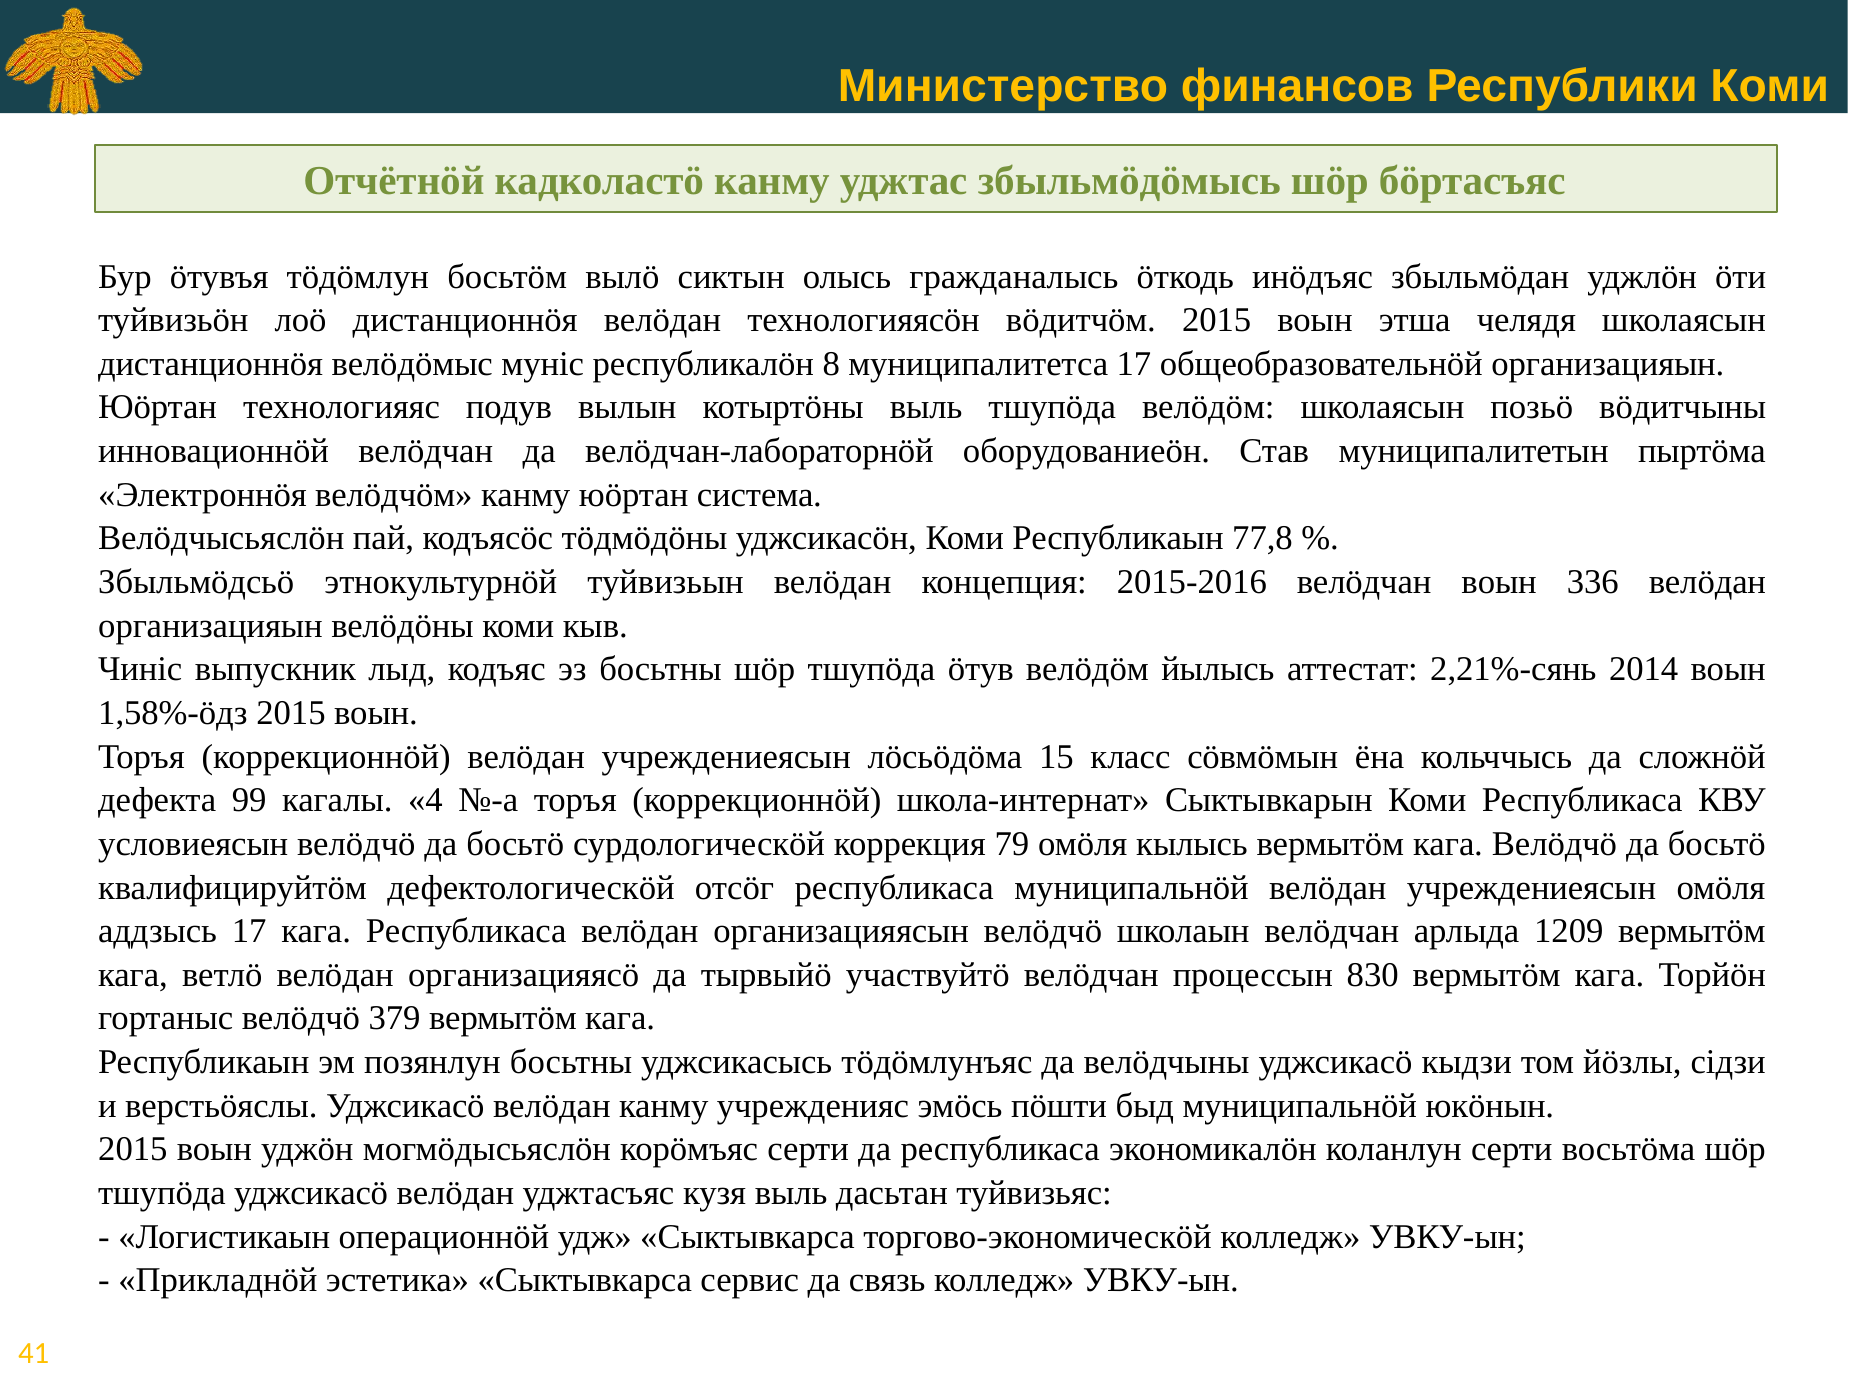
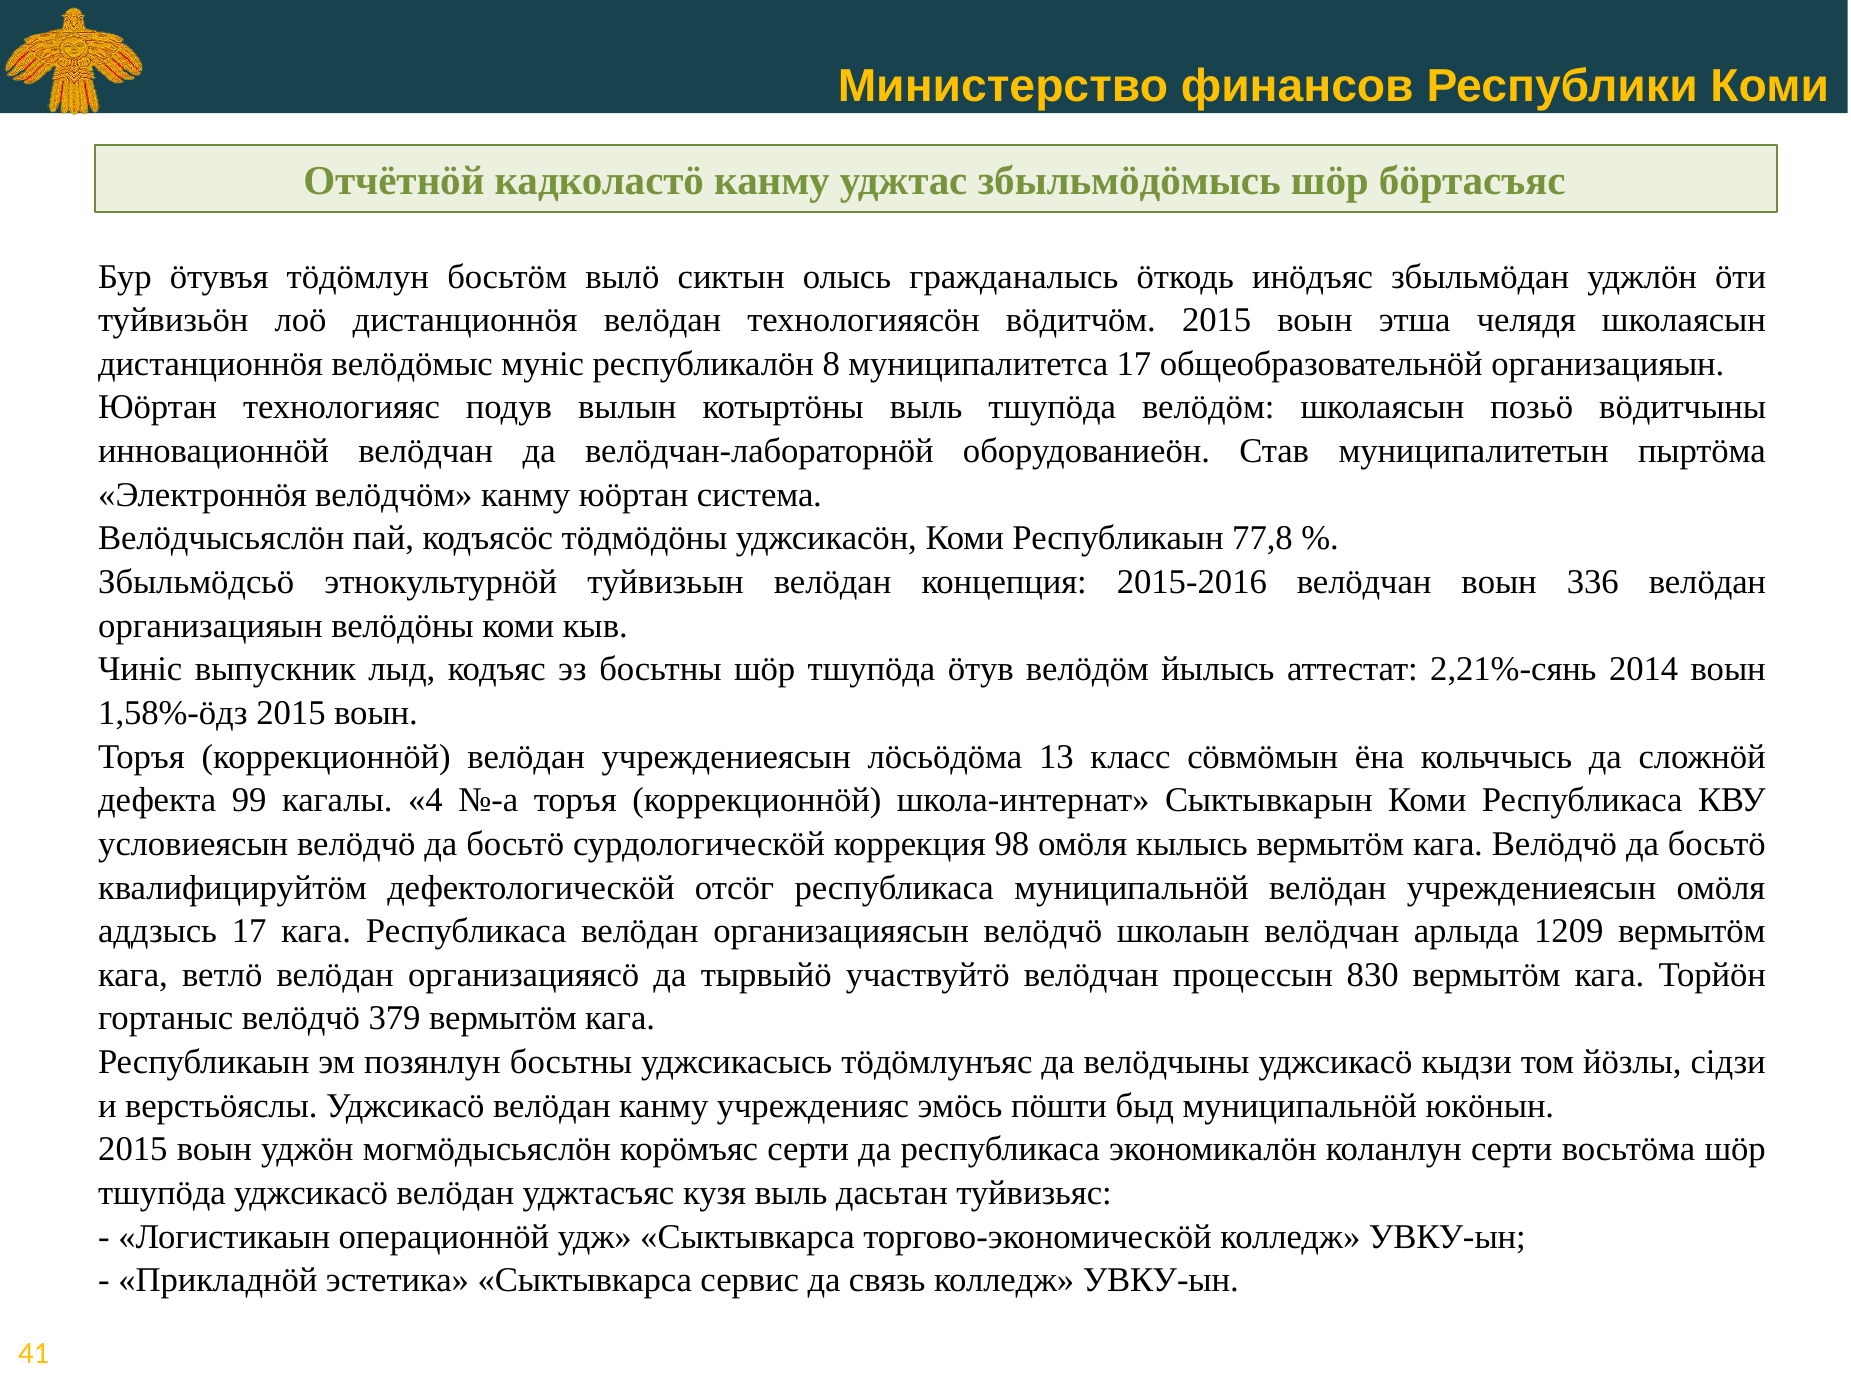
15: 15 -> 13 (1056, 757)
79: 79 -> 98 (1012, 844)
